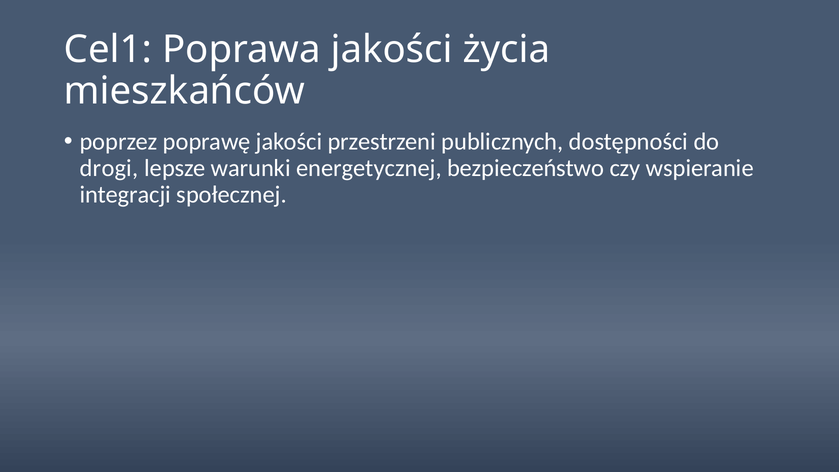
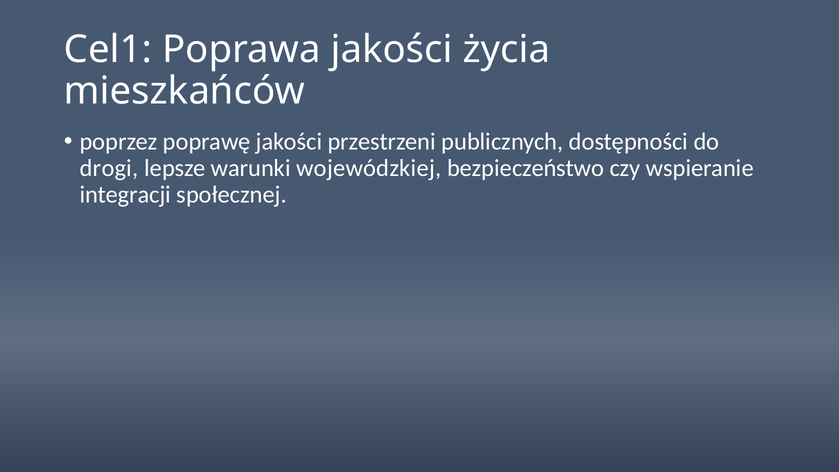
energetycznej: energetycznej -> wojewódzkiej (369, 168)
